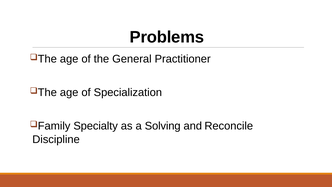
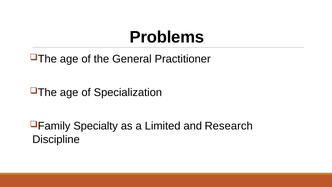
Solving: Solving -> Limited (163, 126)
Reconcile: Reconcile -> Research (229, 126)
